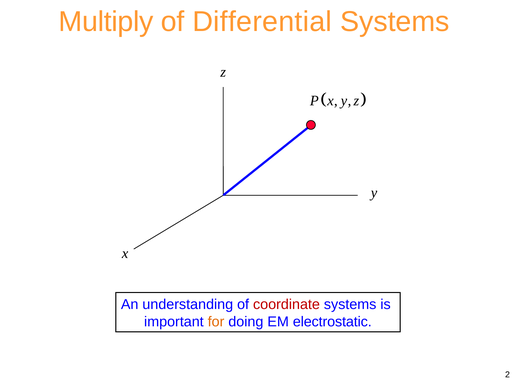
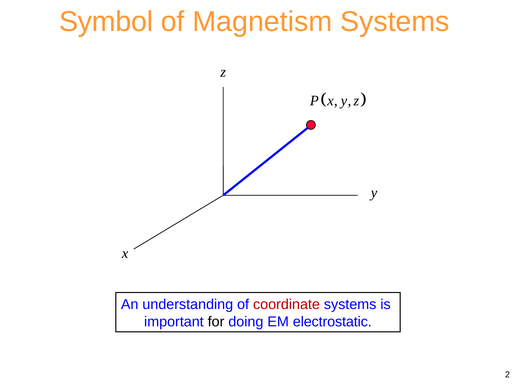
Multiply: Multiply -> Symbol (106, 22)
Differential: Differential -> Magnetism (262, 22)
for colour: orange -> black (216, 321)
